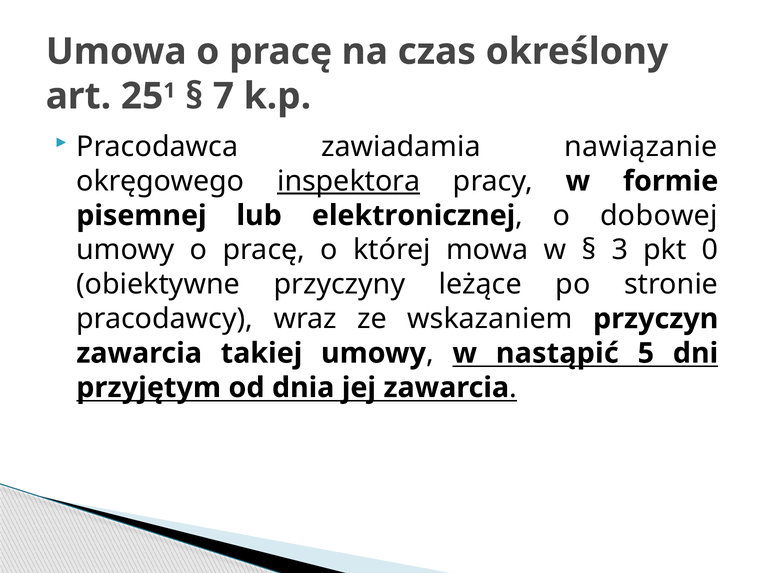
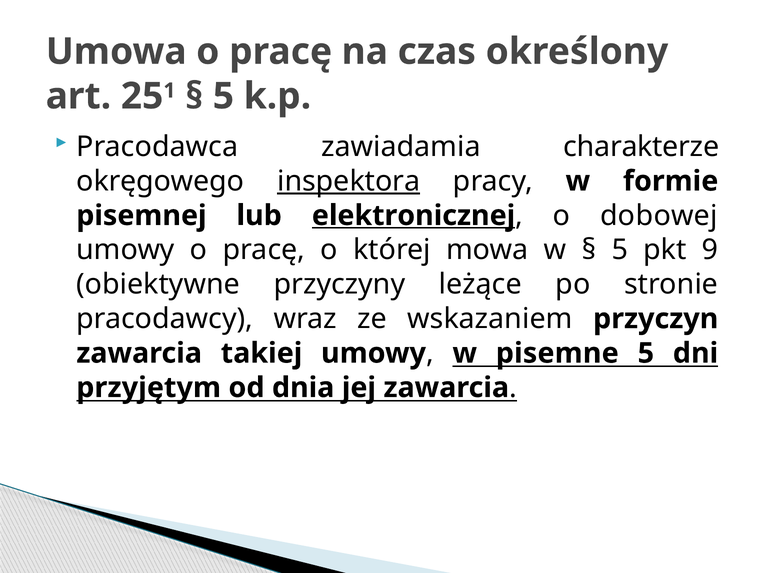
7: 7 -> 5 (223, 96)
nawiązanie: nawiązanie -> charakterze (641, 147)
elektronicznej underline: none -> present (413, 216)
3: 3 -> 5 (620, 250)
0: 0 -> 9 (710, 250)
nastąpić: nastąpić -> pisemne (557, 353)
